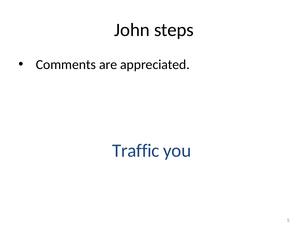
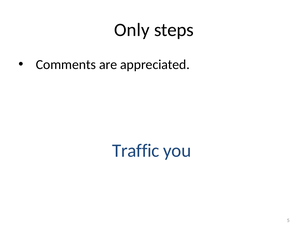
John: John -> Only (132, 30)
